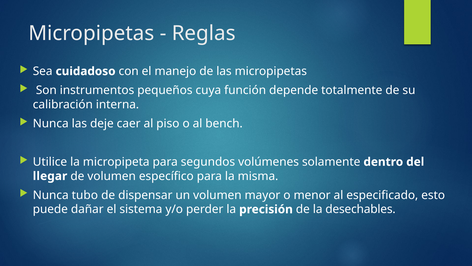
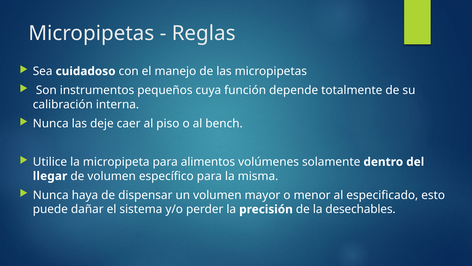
segundos: segundos -> alimentos (208, 162)
tubo: tubo -> haya (85, 195)
